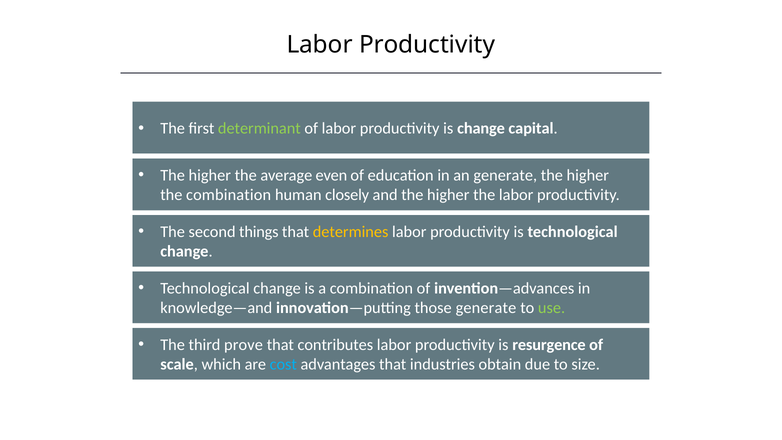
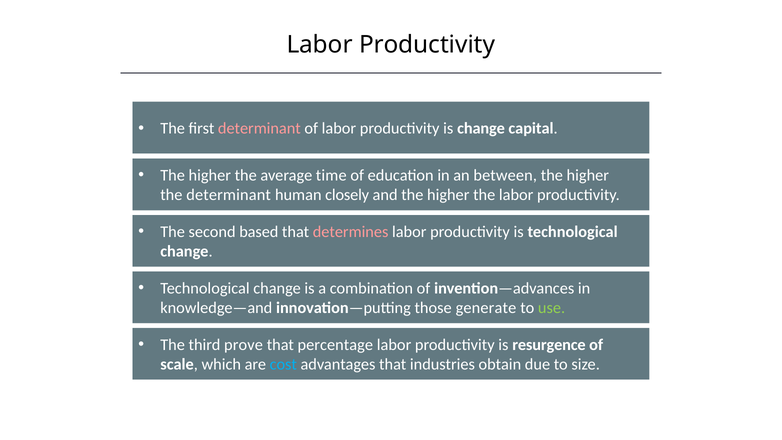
determinant colour: light green -> pink (259, 129)
even: even -> time (331, 175)
an generate: generate -> between (505, 175)
the combination: combination -> determinant (229, 195)
things: things -> based (259, 232)
determines colour: yellow -> pink (351, 232)
contributes: contributes -> percentage (335, 345)
